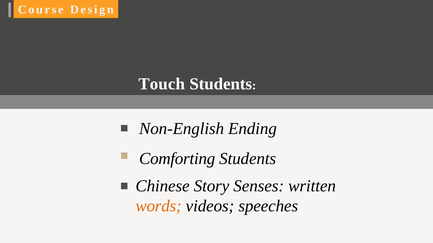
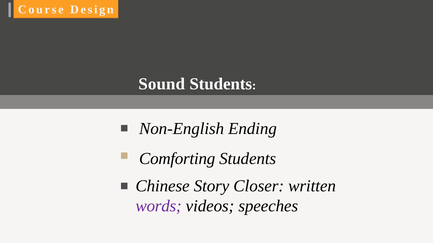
Touch: Touch -> Sound (162, 84)
Senses: Senses -> Closer (259, 186)
words colour: orange -> purple (159, 207)
